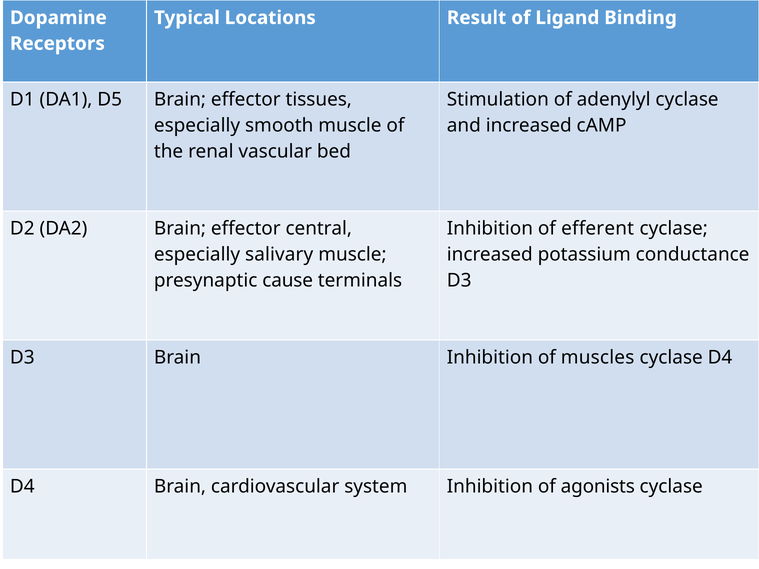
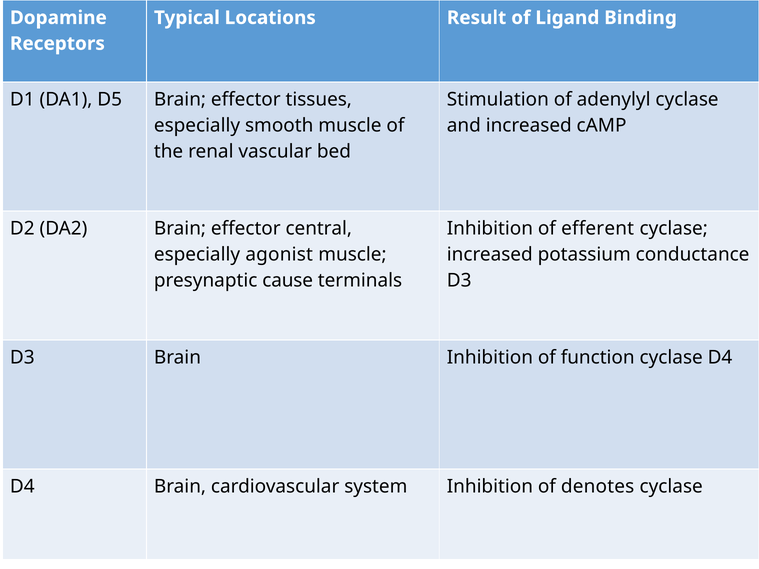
salivary: salivary -> agonist (279, 255)
muscles: muscles -> function (598, 358)
agonists: agonists -> denotes (598, 487)
